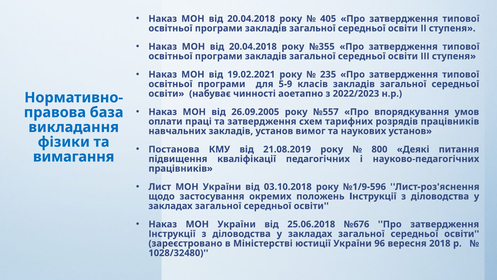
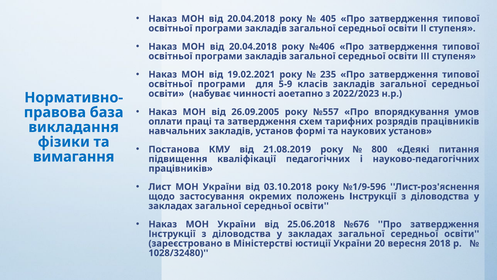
№355: №355 -> №406 (322, 47)
вимог: вимог -> формі (311, 131)
96: 96 -> 20 (380, 243)
